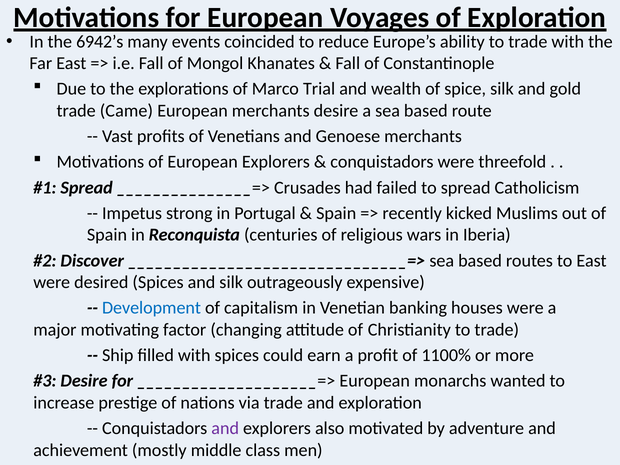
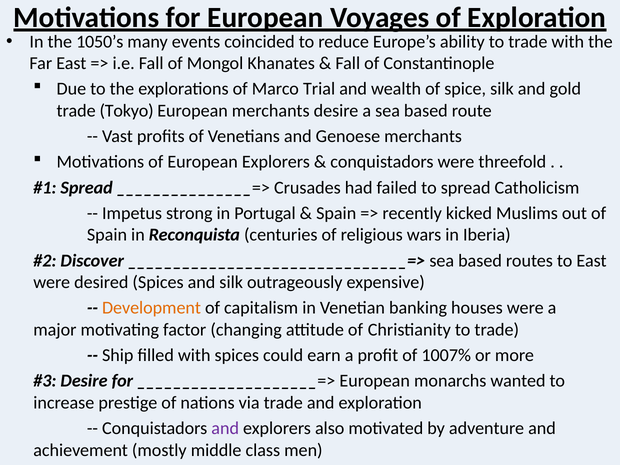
6942’s: 6942’s -> 1050’s (100, 42)
Came: Came -> Tokyo (127, 111)
Development colour: blue -> orange (151, 308)
1100%: 1100% -> 1007% (446, 355)
